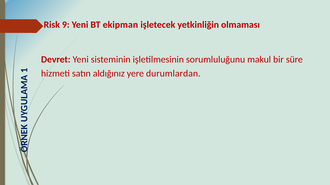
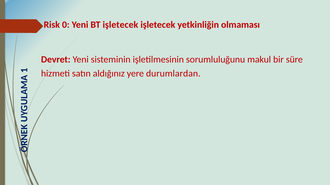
9: 9 -> 0 (66, 25)
BT ekipman: ekipman -> işletecek (120, 25)
